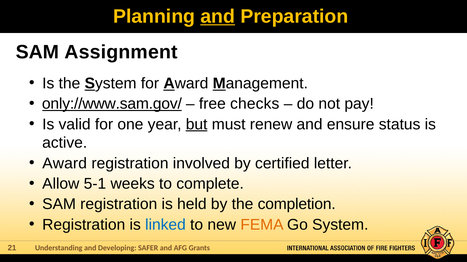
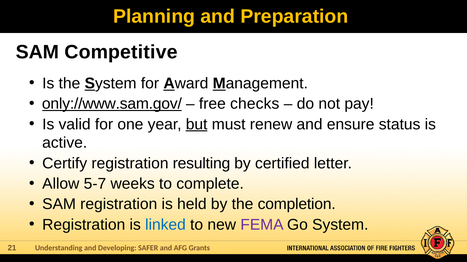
and underline: present -> none (218, 17)
Assignment: Assignment -> Competitive (121, 52)
Award: Award -> Certify (65, 164)
involved: involved -> resulting (201, 164)
5-1: 5-1 -> 5-7 (95, 184)
FEMA colour: orange -> purple (262, 225)
